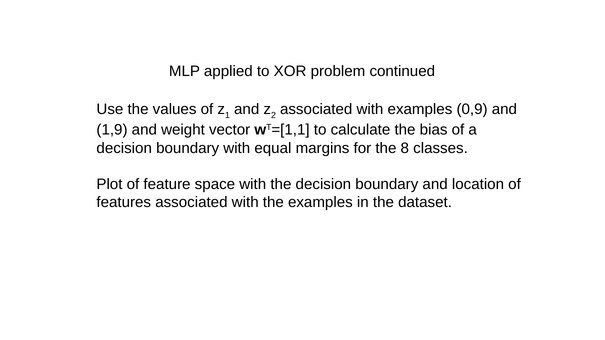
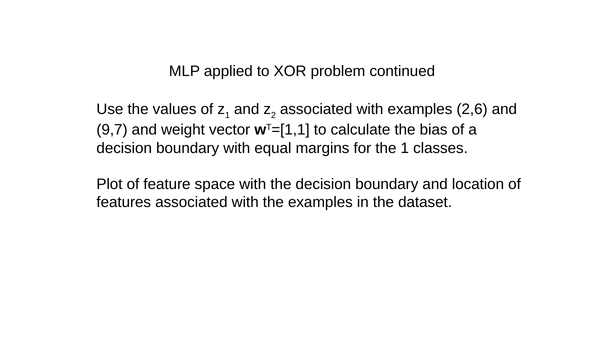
0,9: 0,9 -> 2,6 (472, 109)
1,9: 1,9 -> 9,7 (112, 130)
the 8: 8 -> 1 (405, 148)
